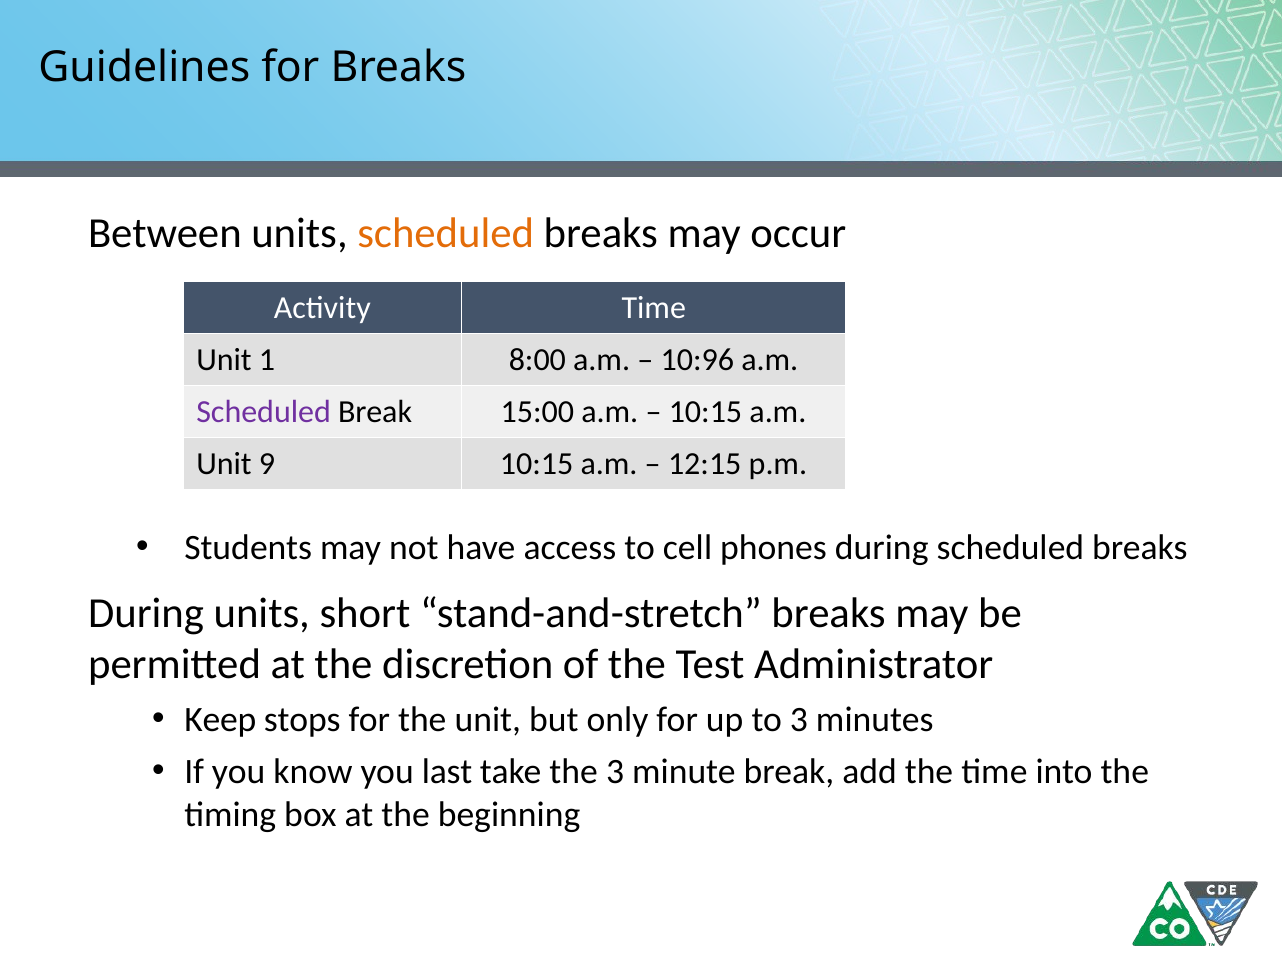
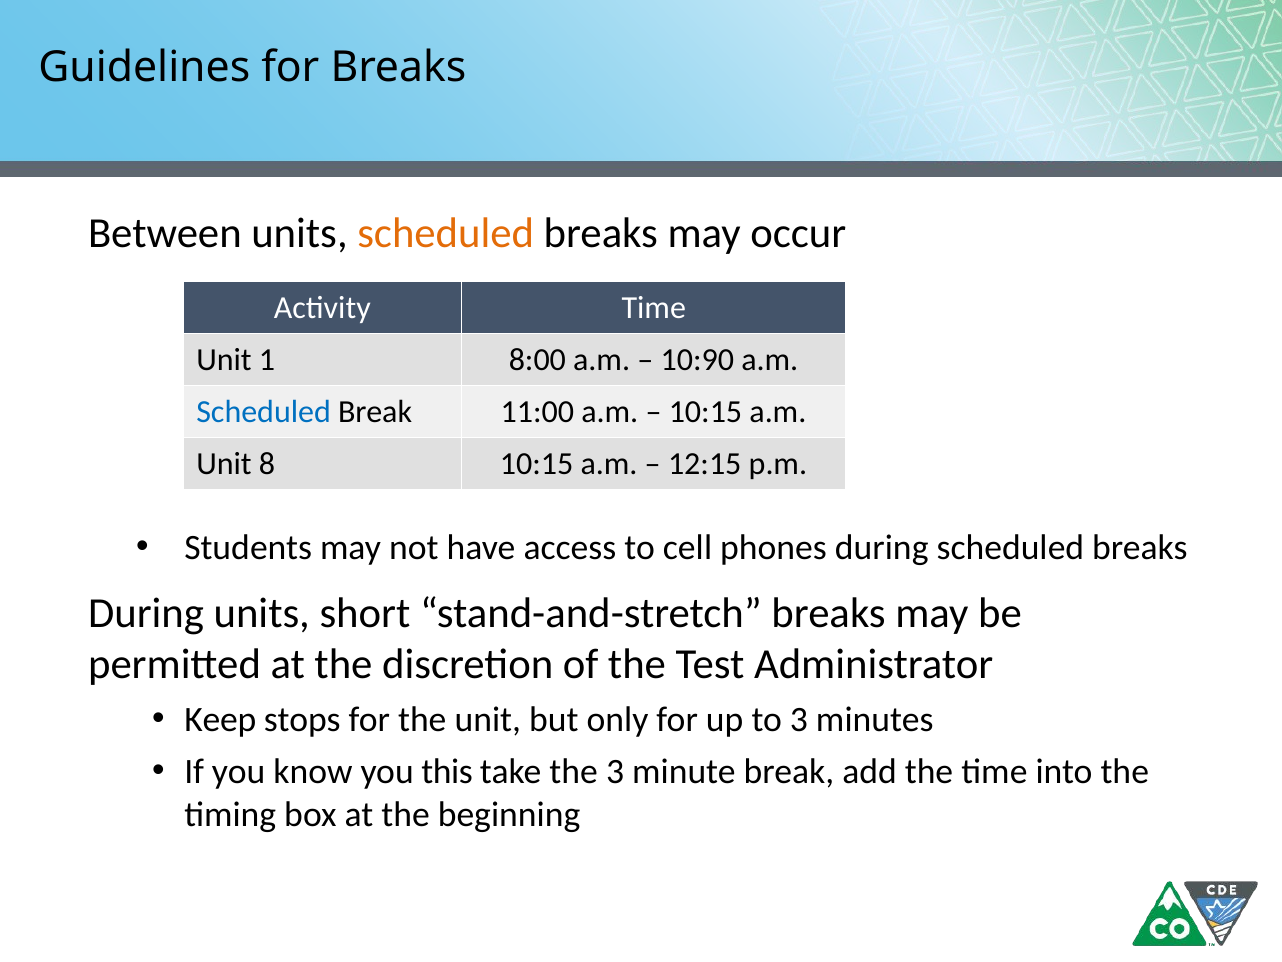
10:96: 10:96 -> 10:90 (697, 360)
Scheduled colour: purple -> blue (264, 412)
15:00: 15:00 -> 11:00 (537, 412)
9: 9 -> 8 (267, 464)
last: last -> this (447, 771)
